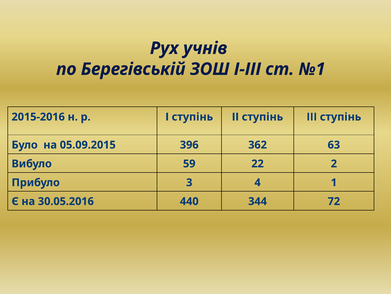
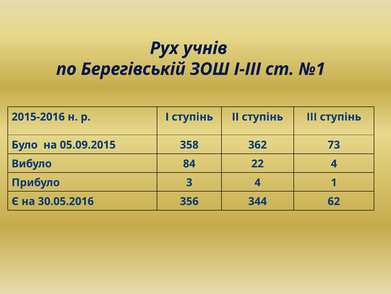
396: 396 -> 358 (189, 145)
63: 63 -> 73 (334, 145)
59: 59 -> 84 (189, 163)
22 2: 2 -> 4 (334, 163)
440: 440 -> 356 (189, 201)
72: 72 -> 62 (334, 201)
